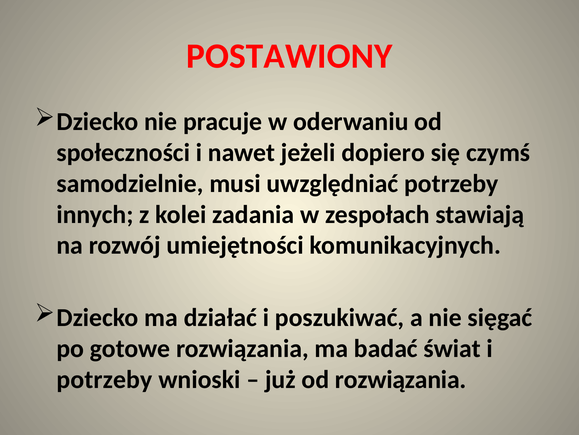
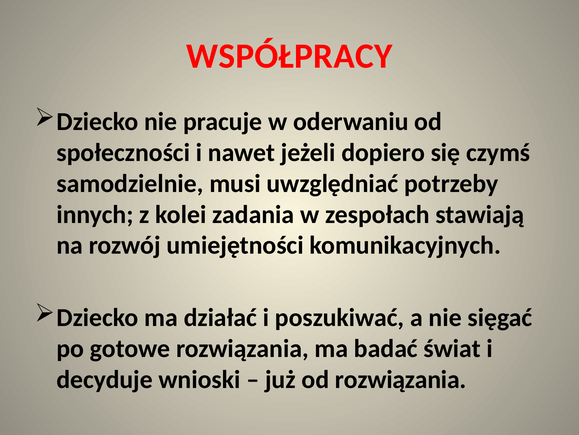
POSTAWIONY: POSTAWIONY -> WSPÓŁPRACY (289, 56)
potrzeby: potrzeby -> decyduje (105, 379)
